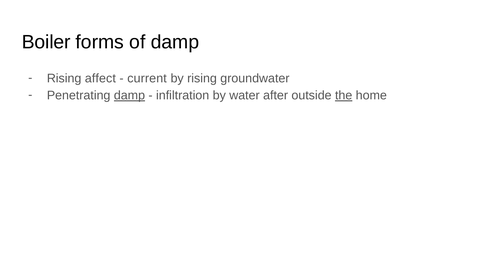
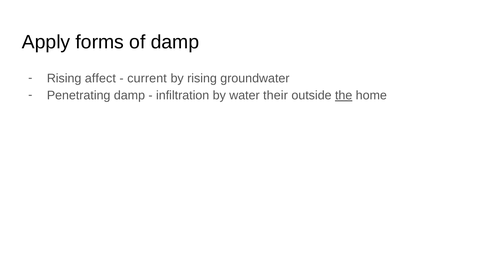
Boiler: Boiler -> Apply (46, 42)
damp underline: present -> none (129, 95)
after: after -> their (276, 95)
